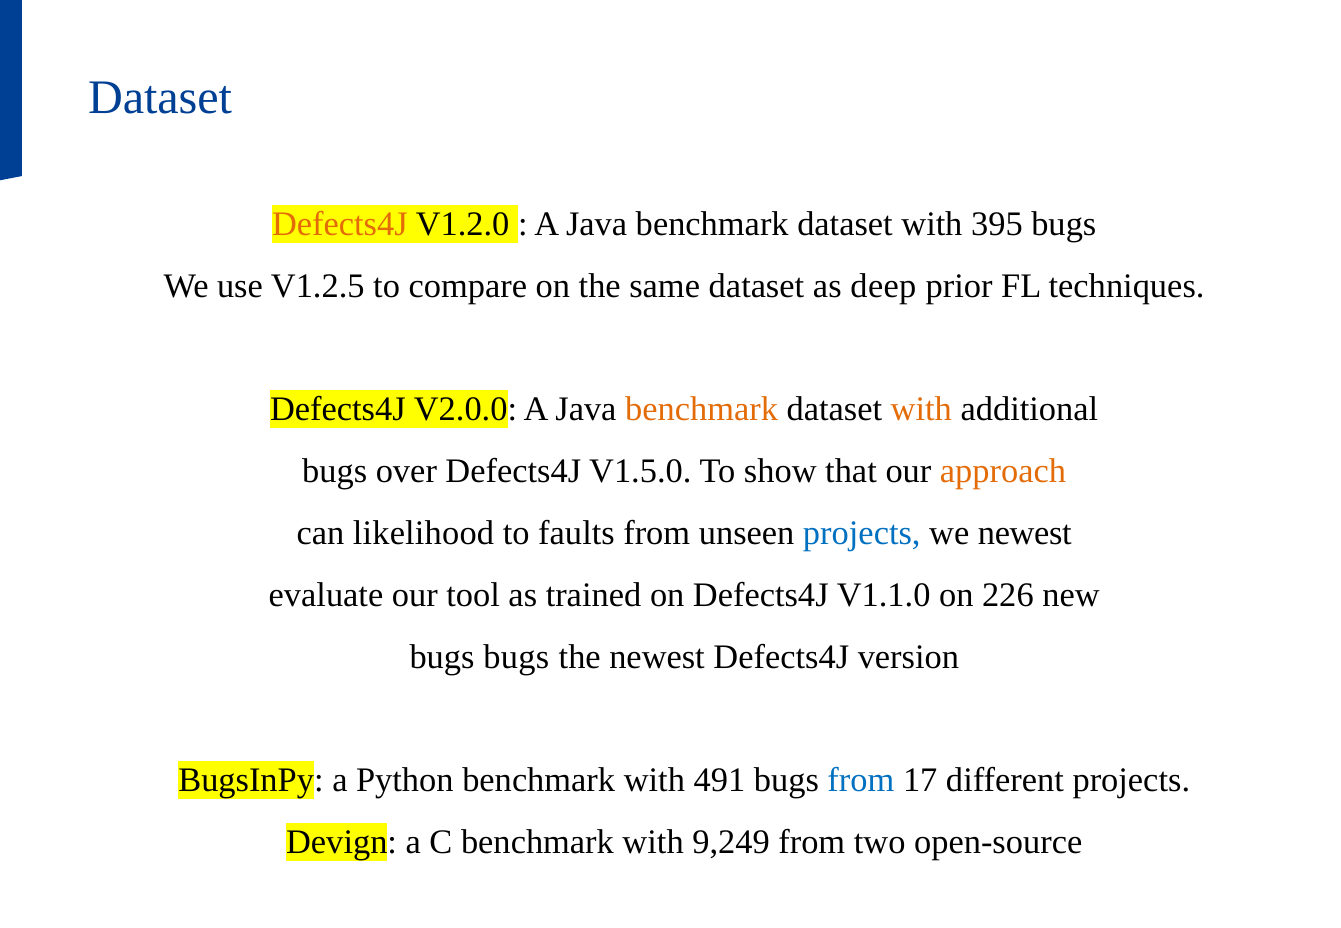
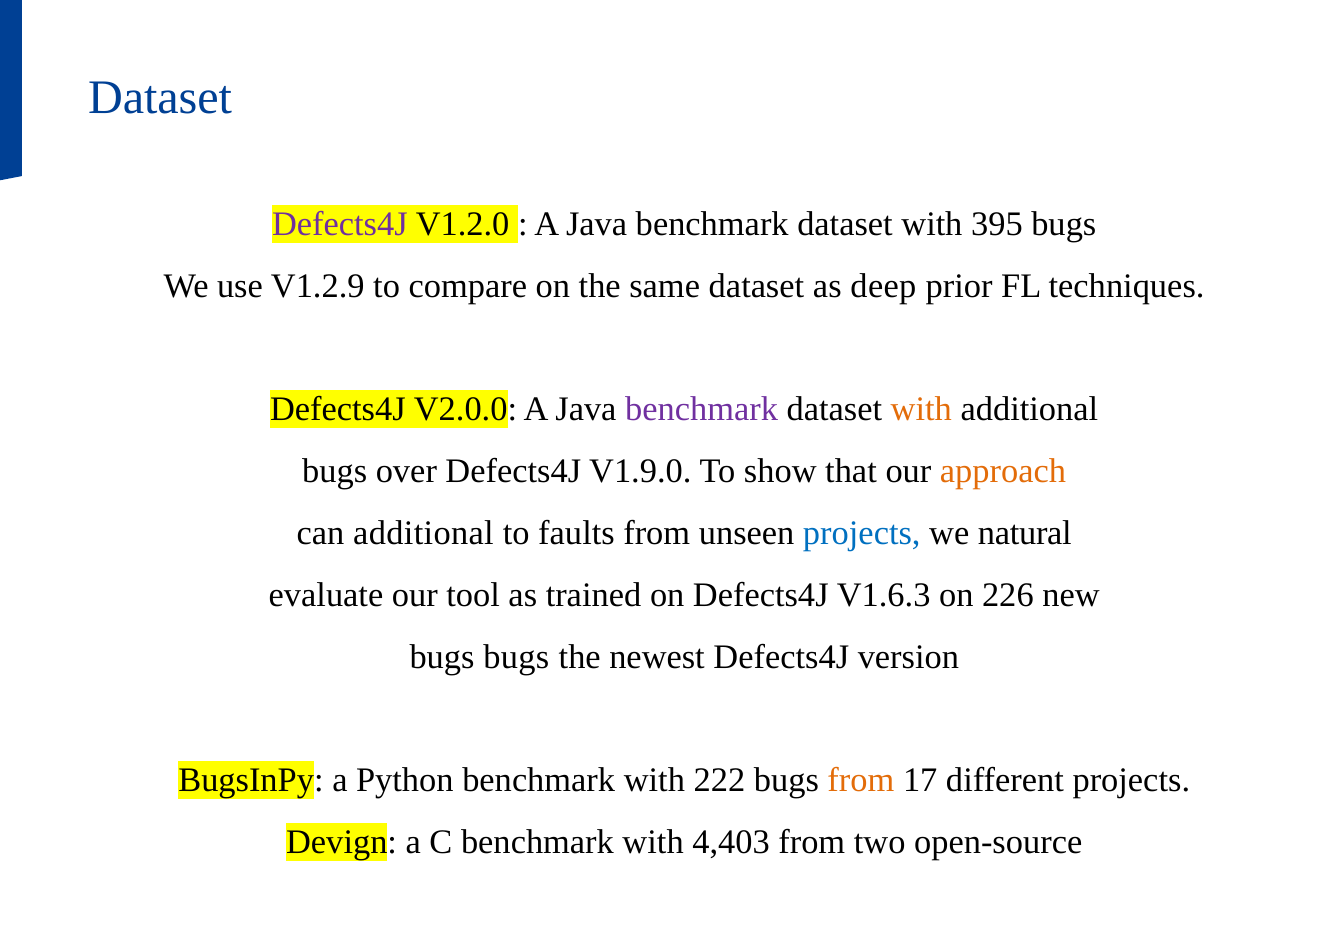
Defects4J colour: orange -> purple (340, 224)
V1.2.5: V1.2.5 -> V1.2.9 (318, 286)
benchmark colour: orange -> purple (702, 410)
V1.5.0: V1.5.0 -> V1.9.0 (640, 471)
can likelihood: likelihood -> additional (423, 533)
we newest: newest -> natural (1025, 533)
V1.1.0: V1.1.0 -> V1.6.3 (884, 595)
491: 491 -> 222 (719, 781)
from colour: blue -> orange (861, 781)
9,249: 9,249 -> 4,403 (731, 843)
